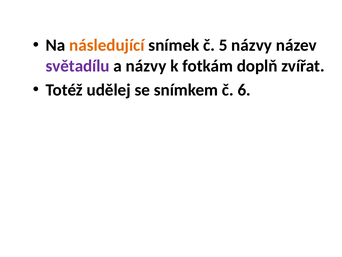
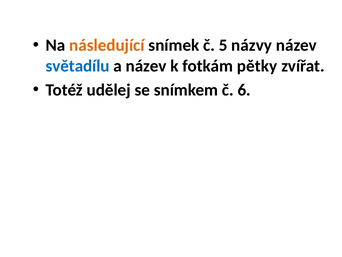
světadílu colour: purple -> blue (78, 66)
a názvy: názvy -> název (146, 66)
doplň: doplň -> pětky (257, 66)
